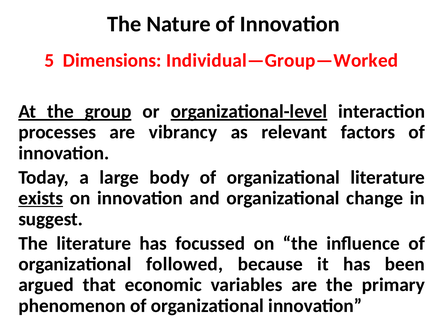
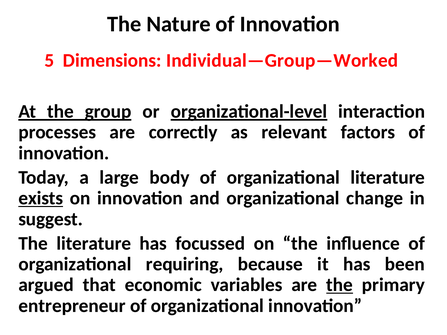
vibrancy: vibrancy -> correctly (183, 132)
followed: followed -> requiring (185, 264)
the underline: none -> present (340, 285)
phenomenon: phenomenon -> entrepreneur (72, 306)
